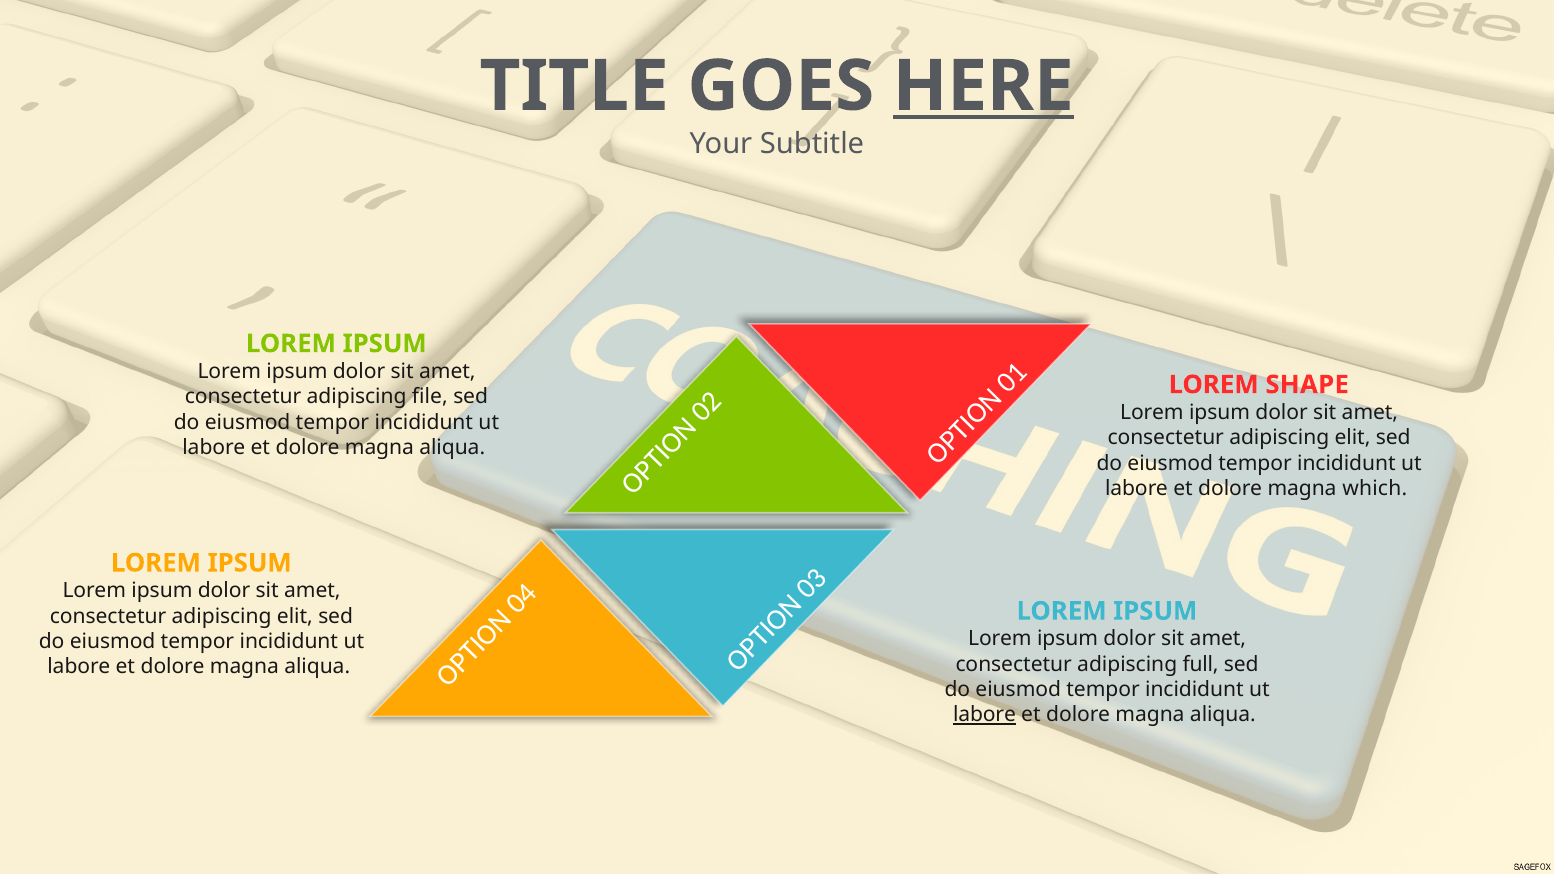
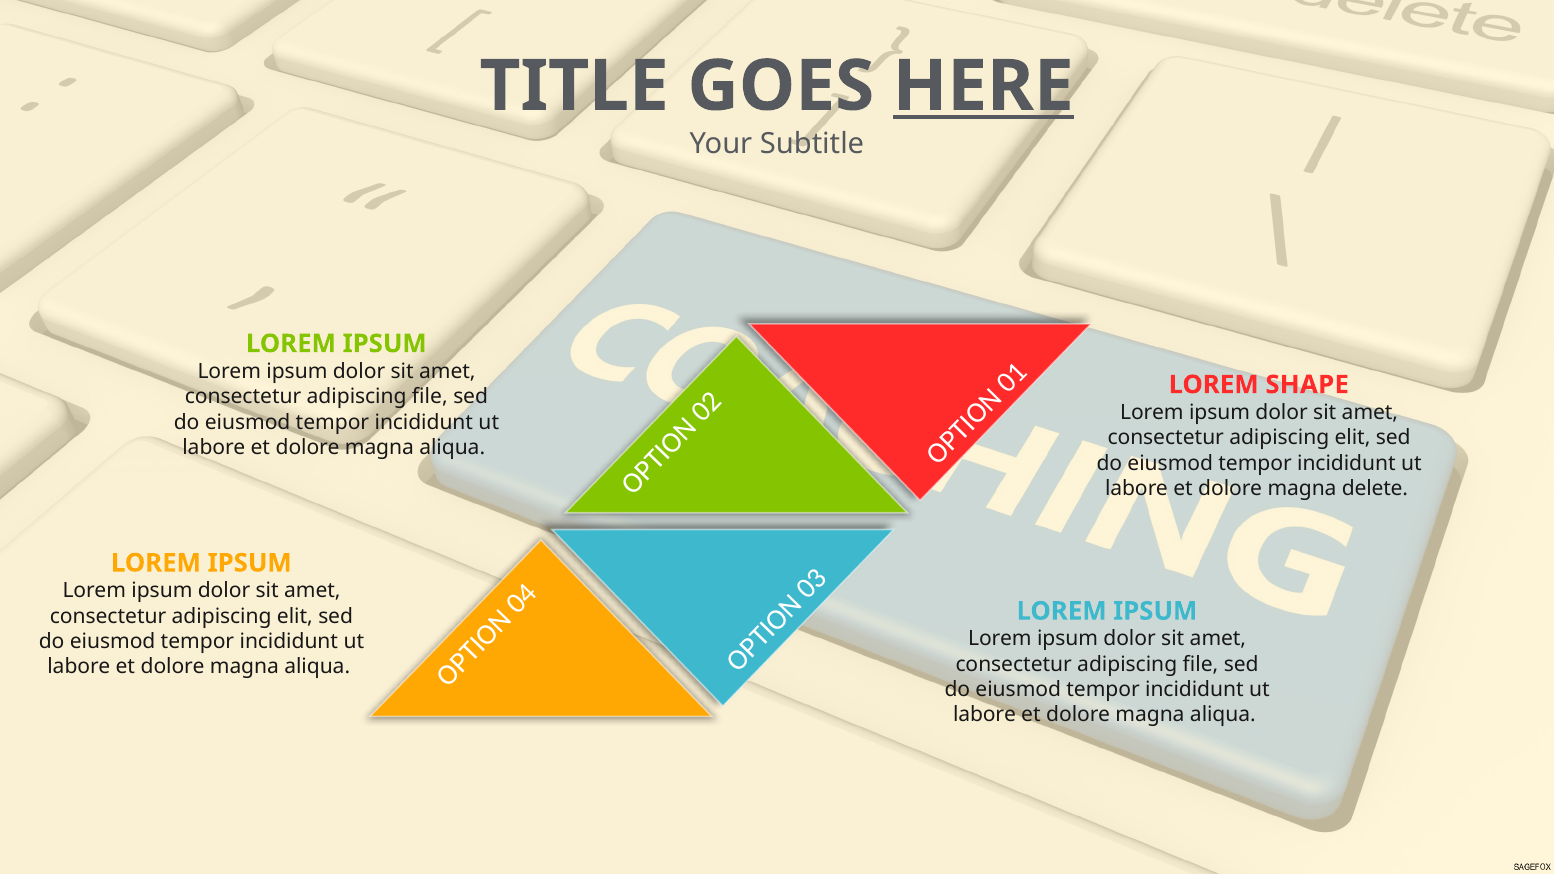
which: which -> delete (1375, 488)
full: full -> file (1200, 664)
labore underline: present -> none (984, 715)
